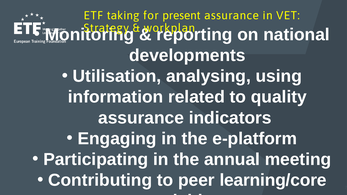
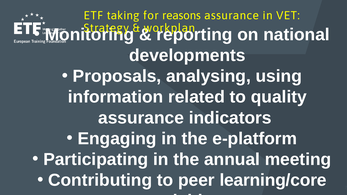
present: present -> reasons (181, 16)
Utilisation: Utilisation -> Proposals (117, 76)
